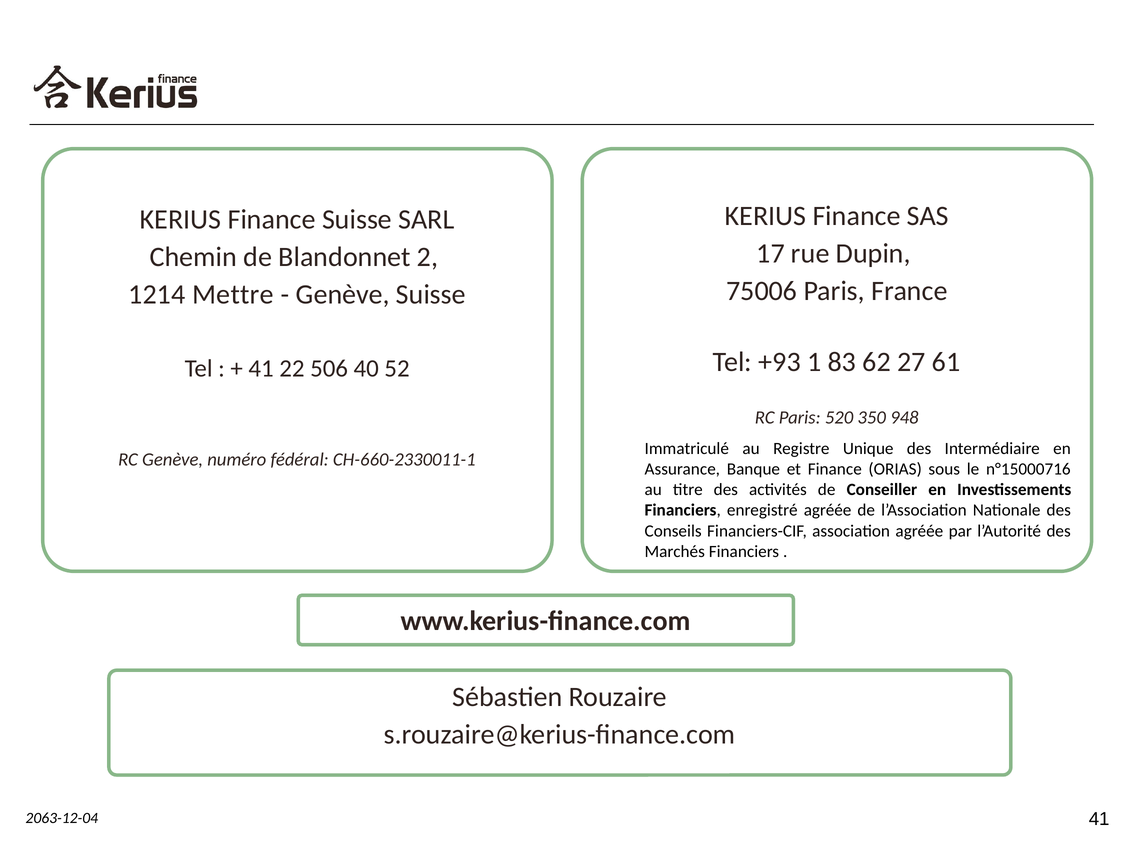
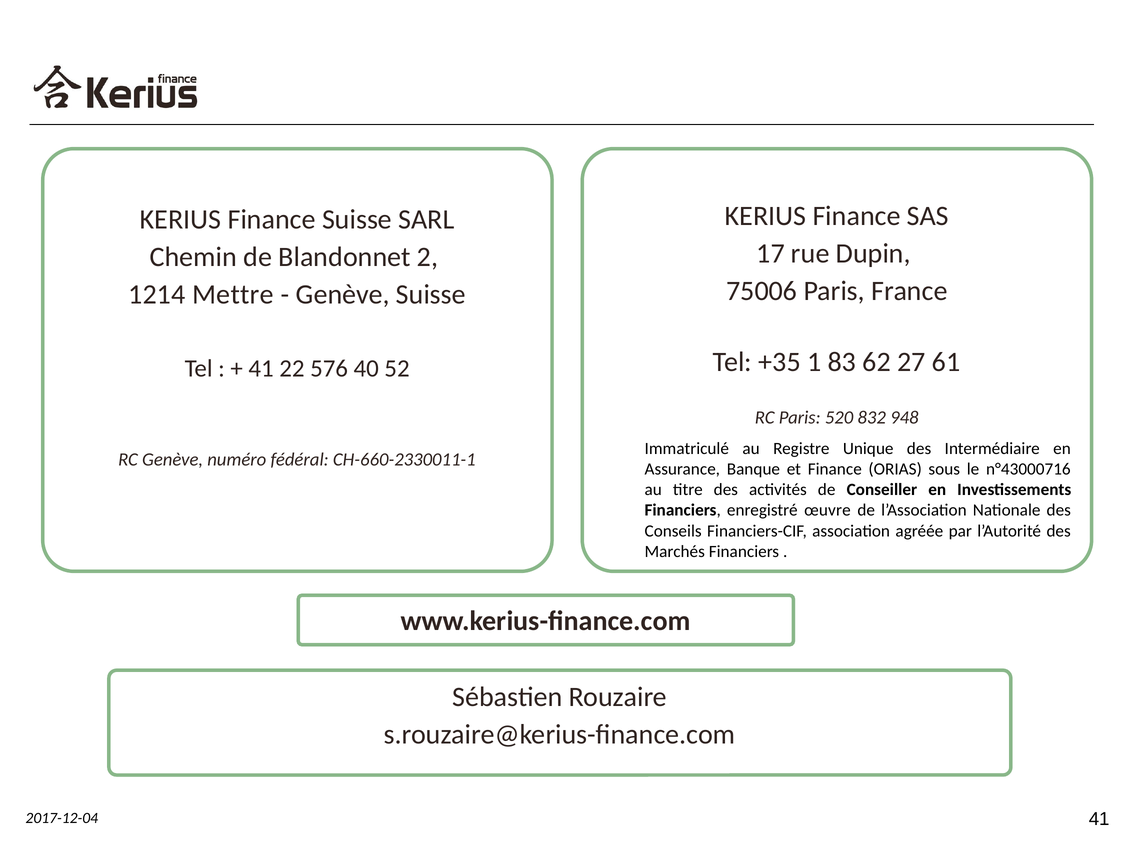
+93: +93 -> +35 (779, 362)
506: 506 -> 576 (329, 369)
350: 350 -> 832 (872, 418)
n°15000716: n°15000716 -> n°43000716 (1028, 469)
enregistré agréée: agréée -> œuvre (827, 510)
2063-12-04: 2063-12-04 -> 2017-12-04 (62, 818)
